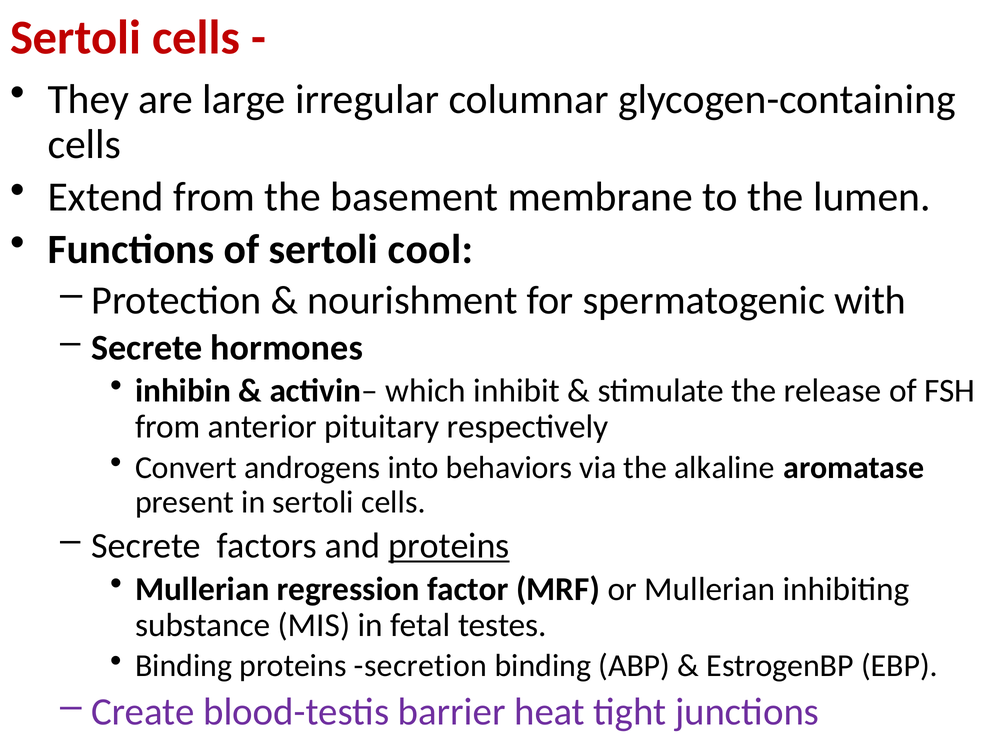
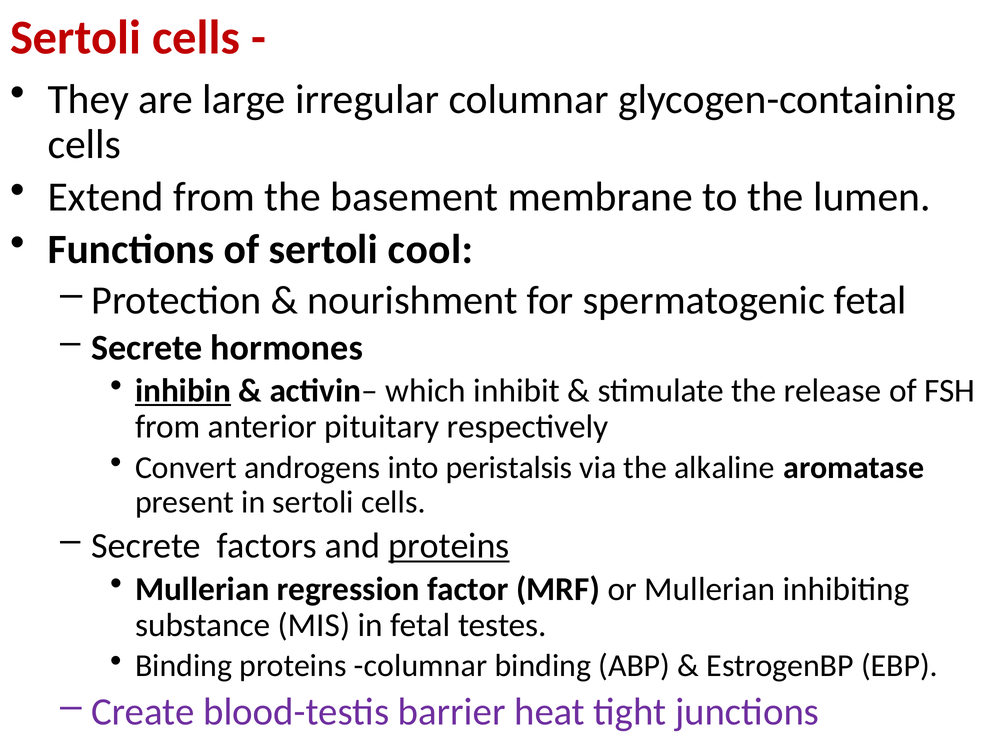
spermatogenic with: with -> fetal (870, 300)
inhibin underline: none -> present (183, 391)
behaviors: behaviors -> peristalsis (509, 468)
proteins secretion: secretion -> columnar (421, 666)
